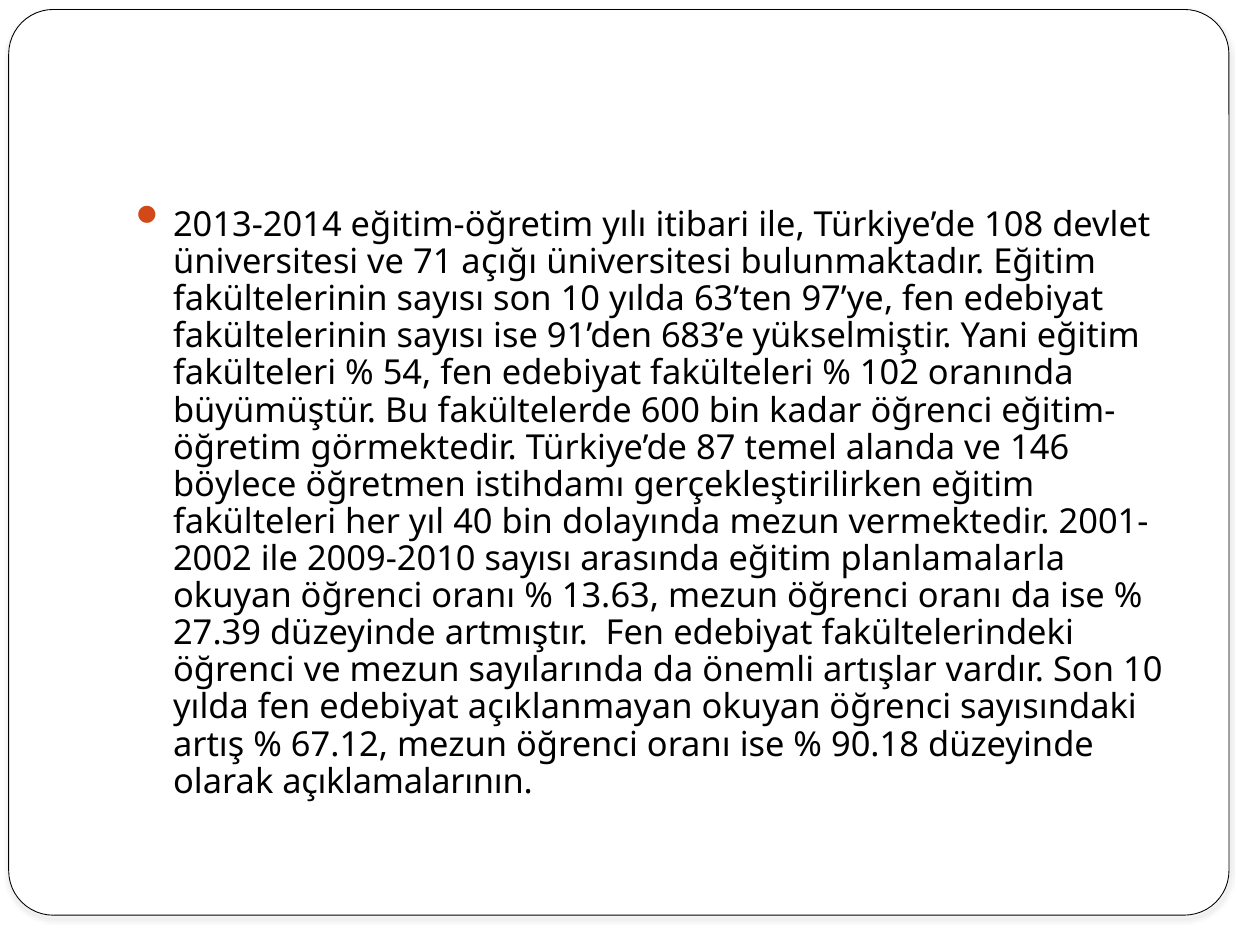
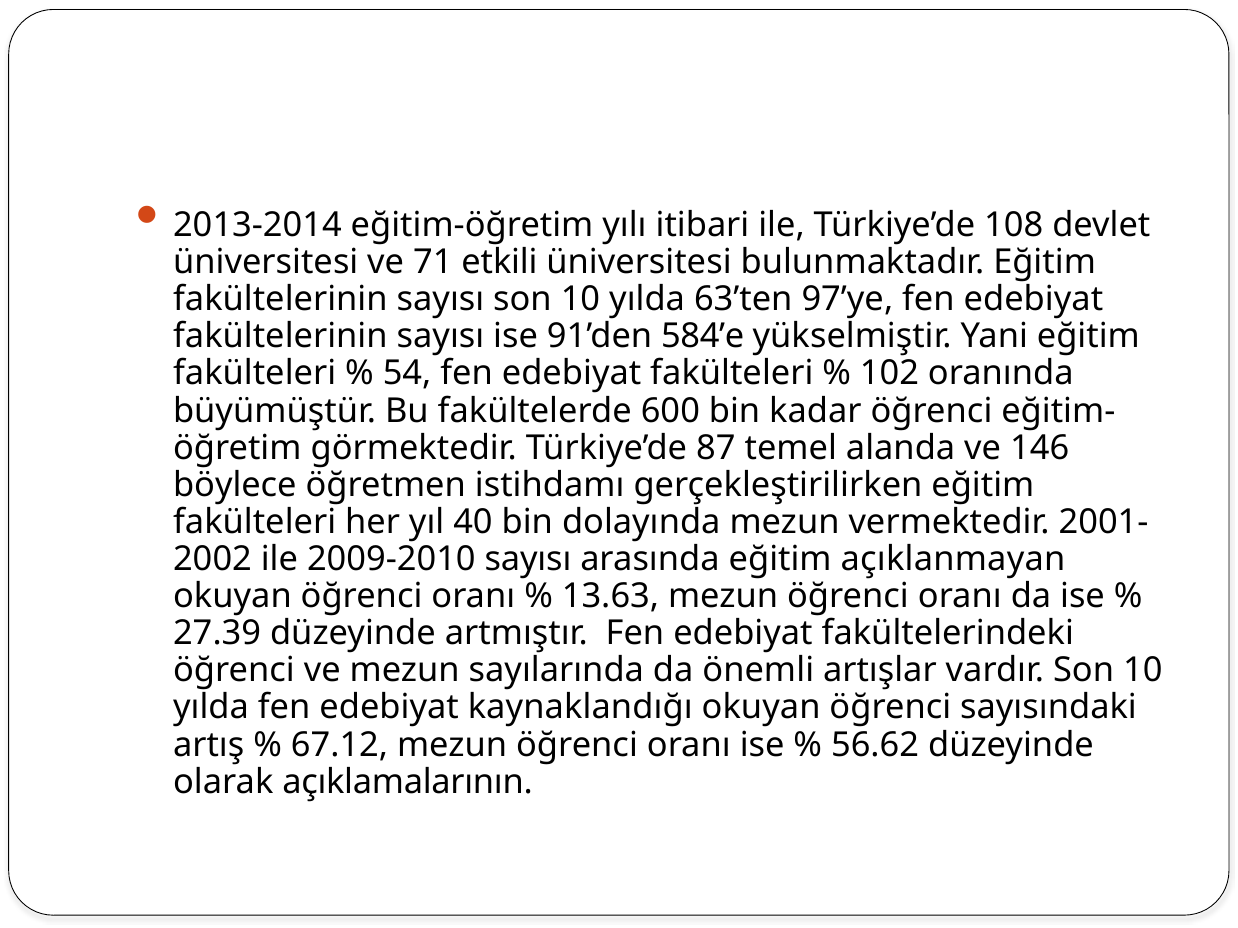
açığı: açığı -> etkili (500, 262)
683’e: 683’e -> 584’e (703, 337)
planlamalarla: planlamalarla -> açıklanmayan (953, 559)
açıklanmayan: açıklanmayan -> kaynaklandığı (580, 708)
90.18: 90.18 -> 56.62 (875, 745)
